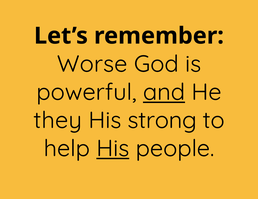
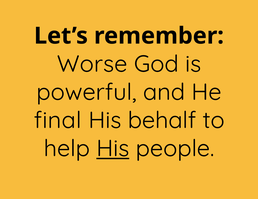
and underline: present -> none (164, 92)
they: they -> final (58, 121)
strong: strong -> behalf (162, 121)
